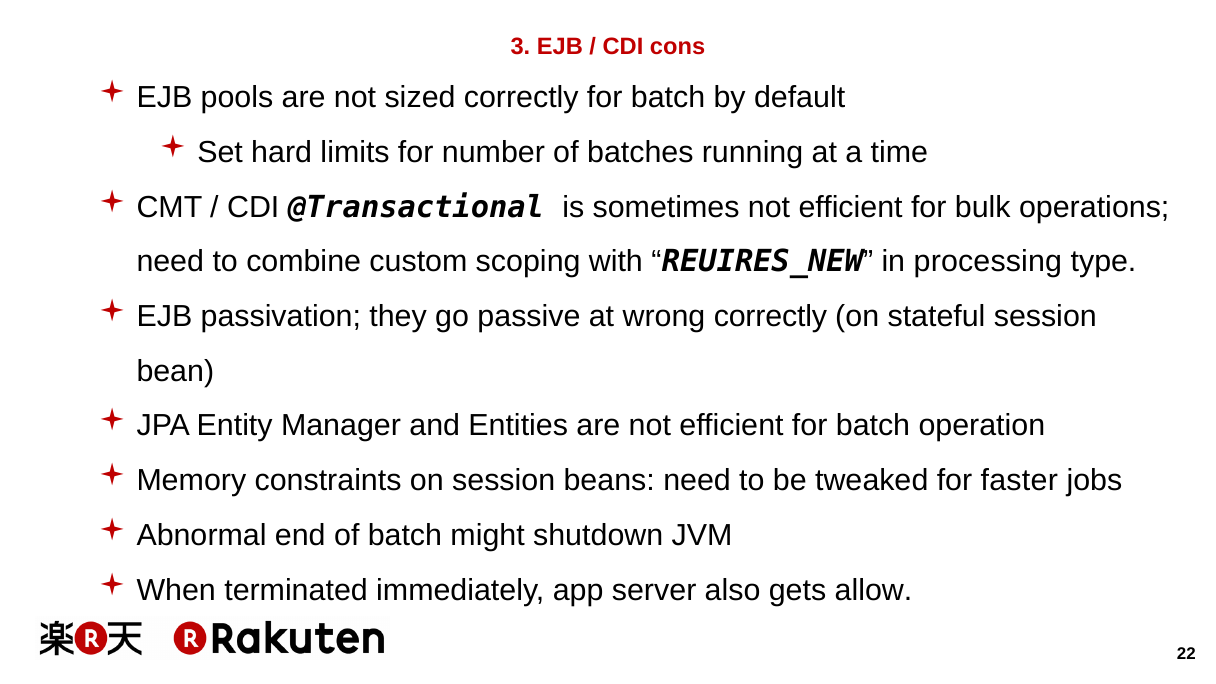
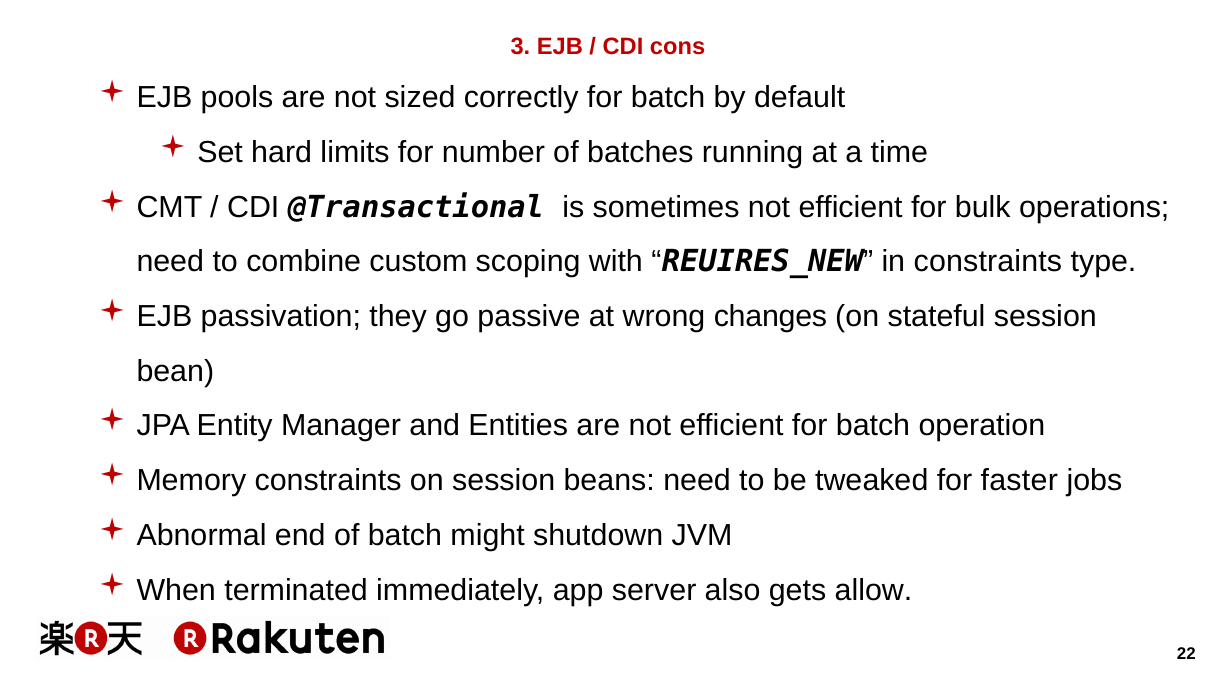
in processing: processing -> constraints (988, 262)
wrong correctly: correctly -> changes (770, 316)
